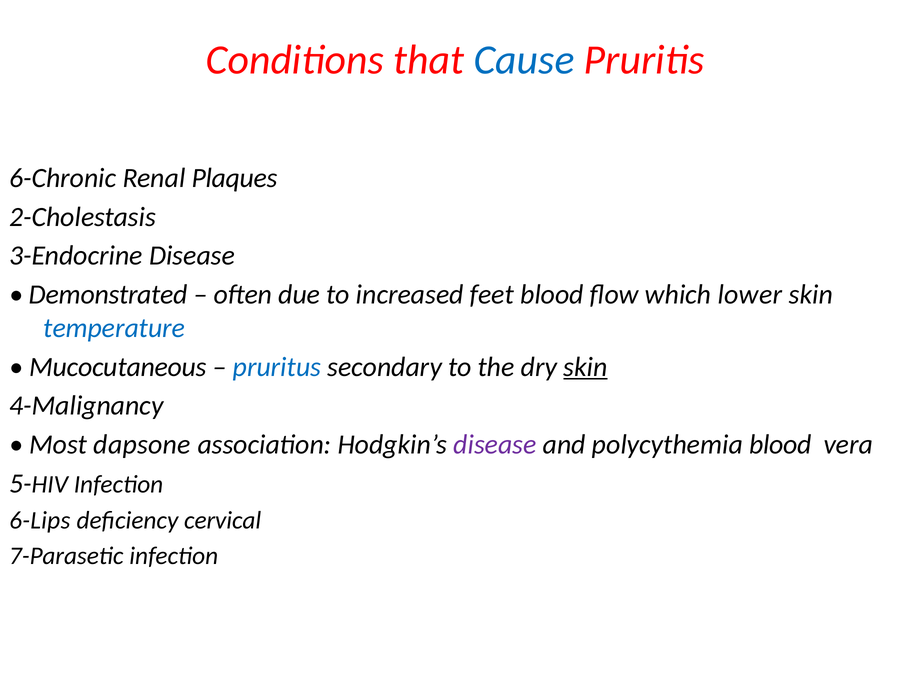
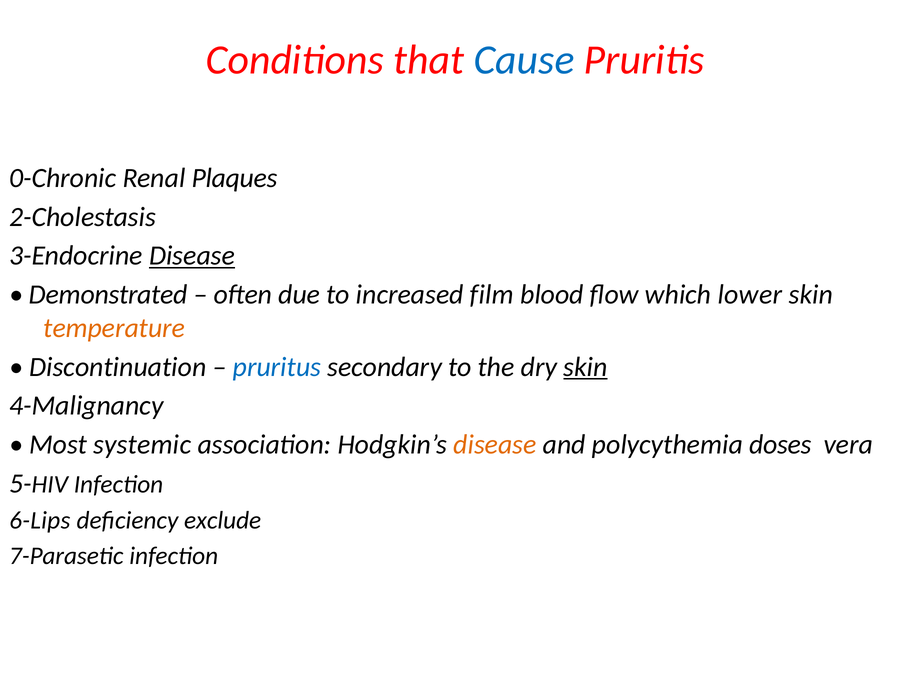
6-Chronic: 6-Chronic -> 0-Chronic (63, 178)
Disease underline: none -> present (192, 256)
feet: feet -> film (492, 295)
temperature colour: blue -> orange (114, 328)
Mucocutaneous: Mucocutaneous -> Discontinuation (118, 367)
dapsone: dapsone -> systemic (142, 445)
disease colour: purple -> orange (495, 445)
polycythemia blood: blood -> doses (780, 445)
cervical: cervical -> exclude (223, 521)
